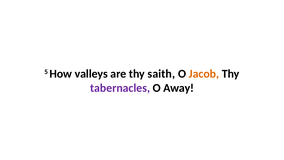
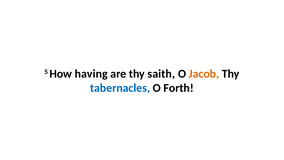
valleys: valleys -> having (91, 74)
tabernacles colour: purple -> blue (120, 88)
Away: Away -> Forth (179, 88)
